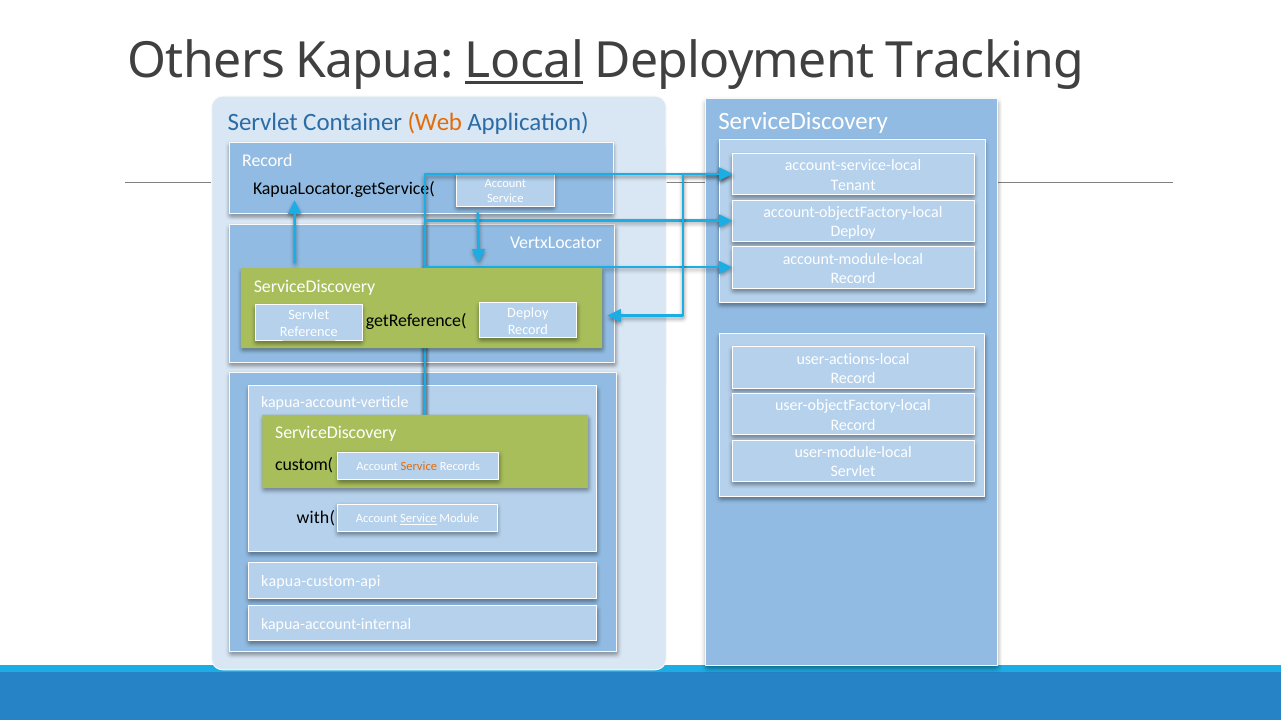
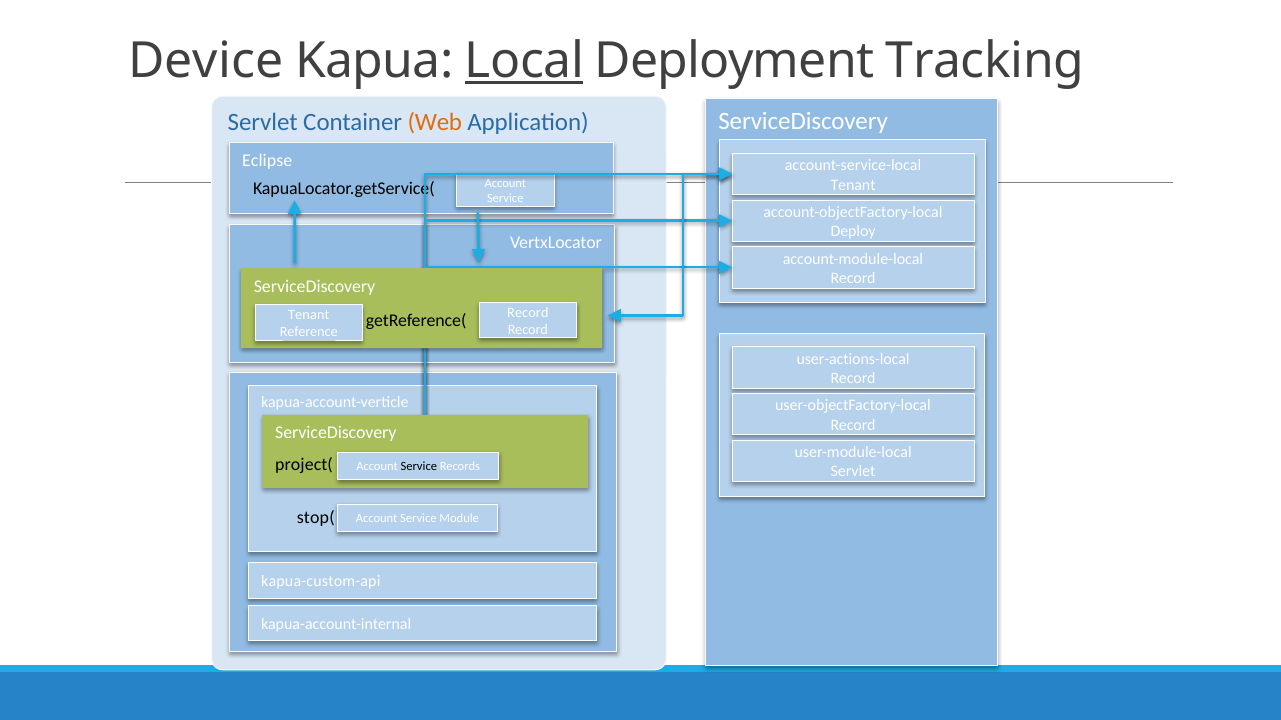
Others: Others -> Device (206, 61)
Record: Record -> Eclipse (267, 160)
Deploy: Deploy -> Record (528, 313)
Servlet: Servlet -> Tenant (309, 315)
custom(: custom( -> project( (304, 465)
Service colour: orange -> black (419, 467)
with(: with( -> stop( (316, 518)
Service underline: present -> none (418, 519)
